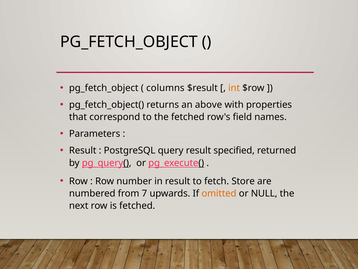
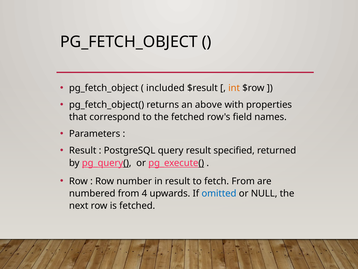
columns: columns -> included (165, 88)
fetch Store: Store -> From (243, 181)
7: 7 -> 4 (144, 193)
omitted colour: orange -> blue (219, 193)
